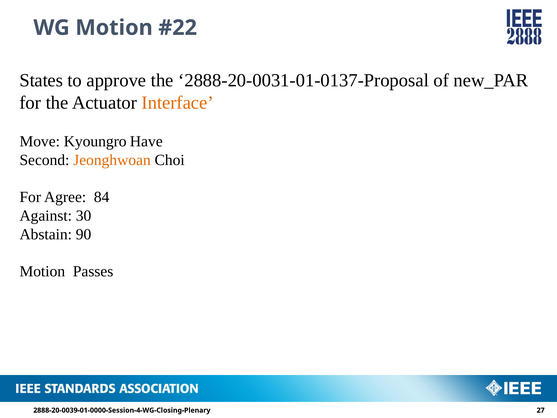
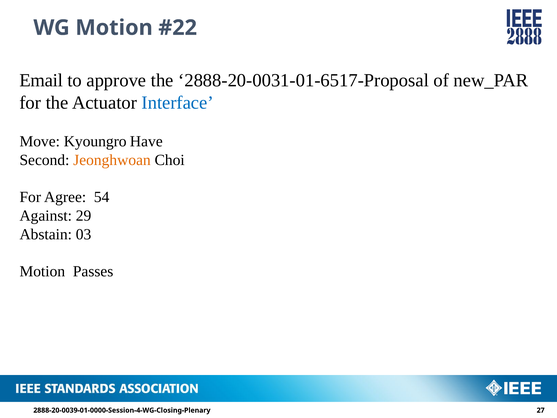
States: States -> Email (41, 80)
2888-20-0031-01-0137-Proposal: 2888-20-0031-01-0137-Proposal -> 2888-20-0031-01-6517-Proposal (304, 80)
Interface colour: orange -> blue (178, 103)
84: 84 -> 54 (102, 197)
30: 30 -> 29 (84, 216)
90: 90 -> 03 (84, 234)
